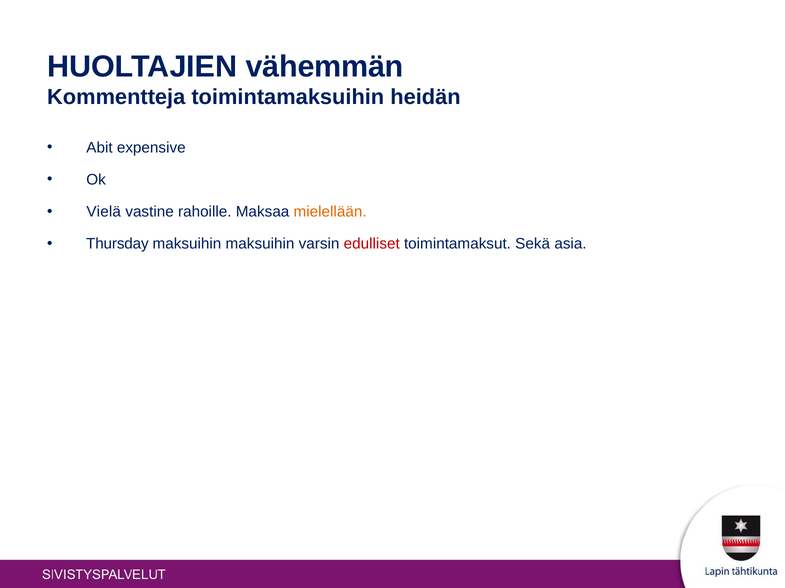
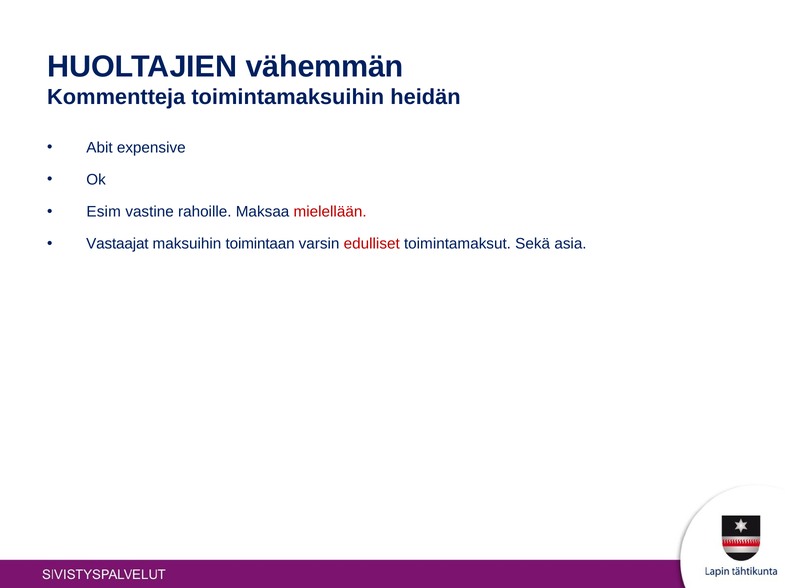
Vielä: Vielä -> Esim (104, 212)
mielellään colour: orange -> red (330, 212)
Thursday: Thursday -> Vastaajat (117, 244)
maksuihin maksuihin: maksuihin -> toimintaan (260, 244)
